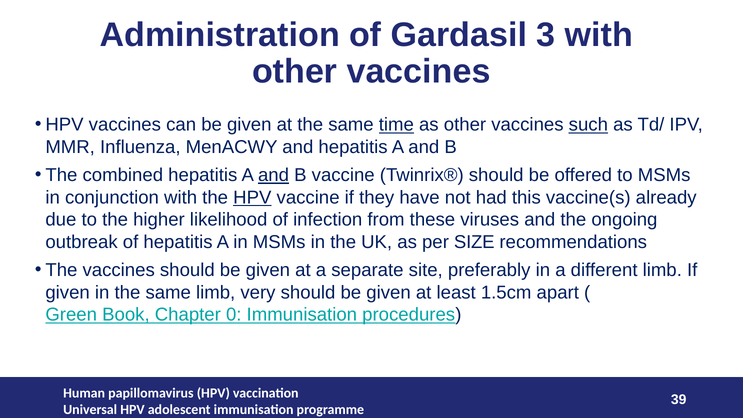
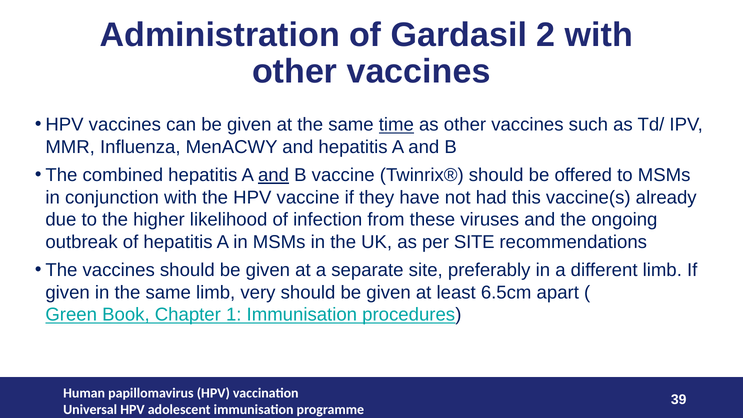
3: 3 -> 2 (546, 35)
such underline: present -> none (588, 125)
HPV underline: present -> none (252, 198)
per SIZE: SIZE -> SITE (474, 242)
1.5cm: 1.5cm -> 6.5cm (506, 292)
0: 0 -> 1 (234, 315)
